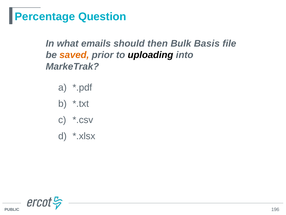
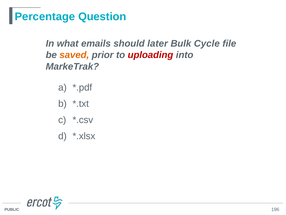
then: then -> later (158, 43)
Basis: Basis -> Cycle (207, 43)
uploading colour: black -> red (150, 55)
